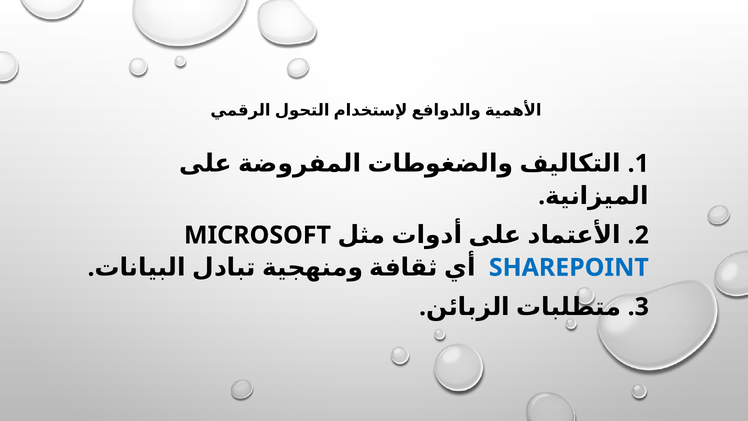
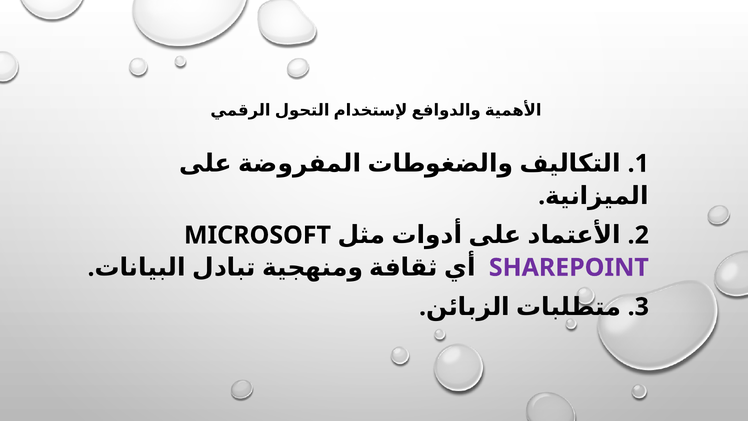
SHAREPOINT colour: blue -> purple (569, 267)
